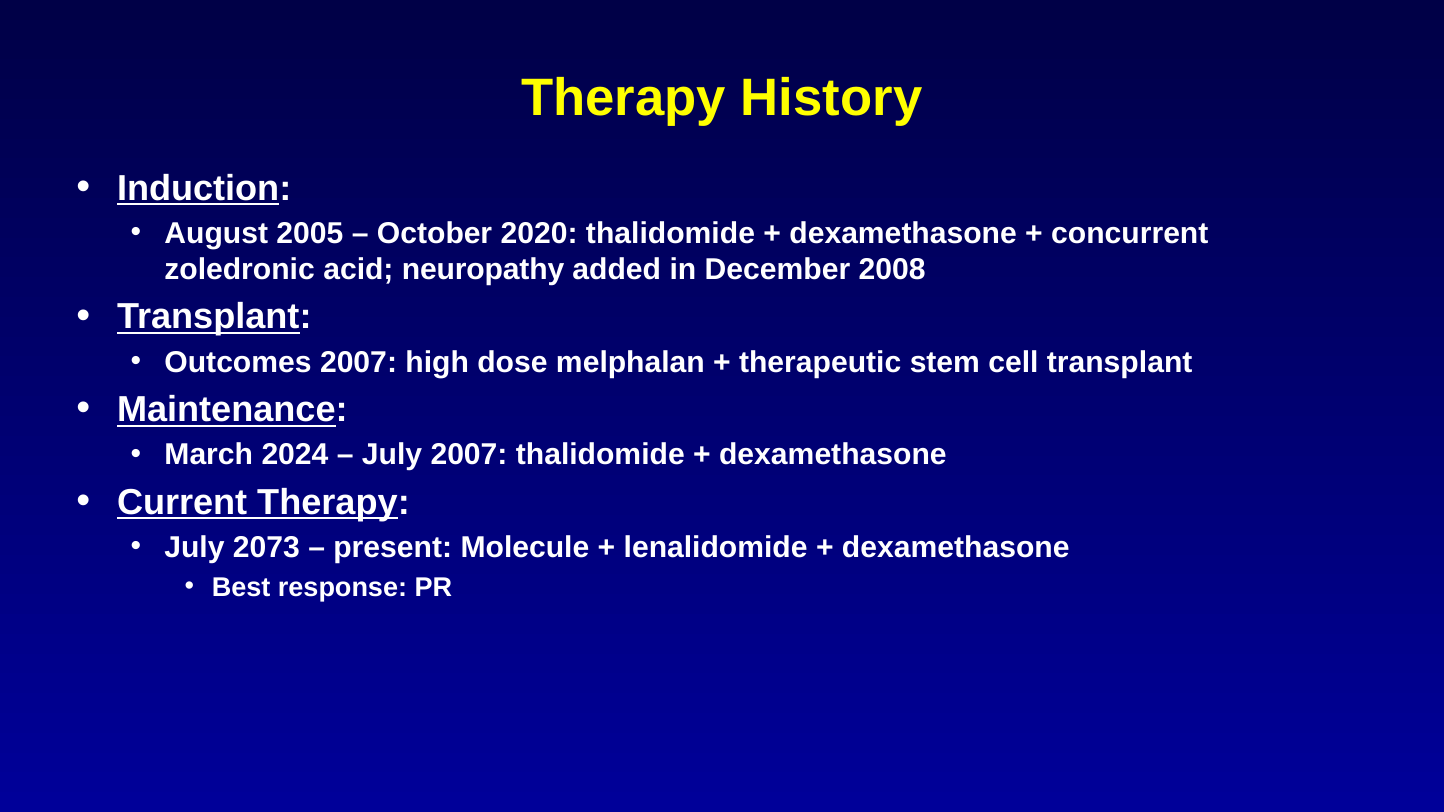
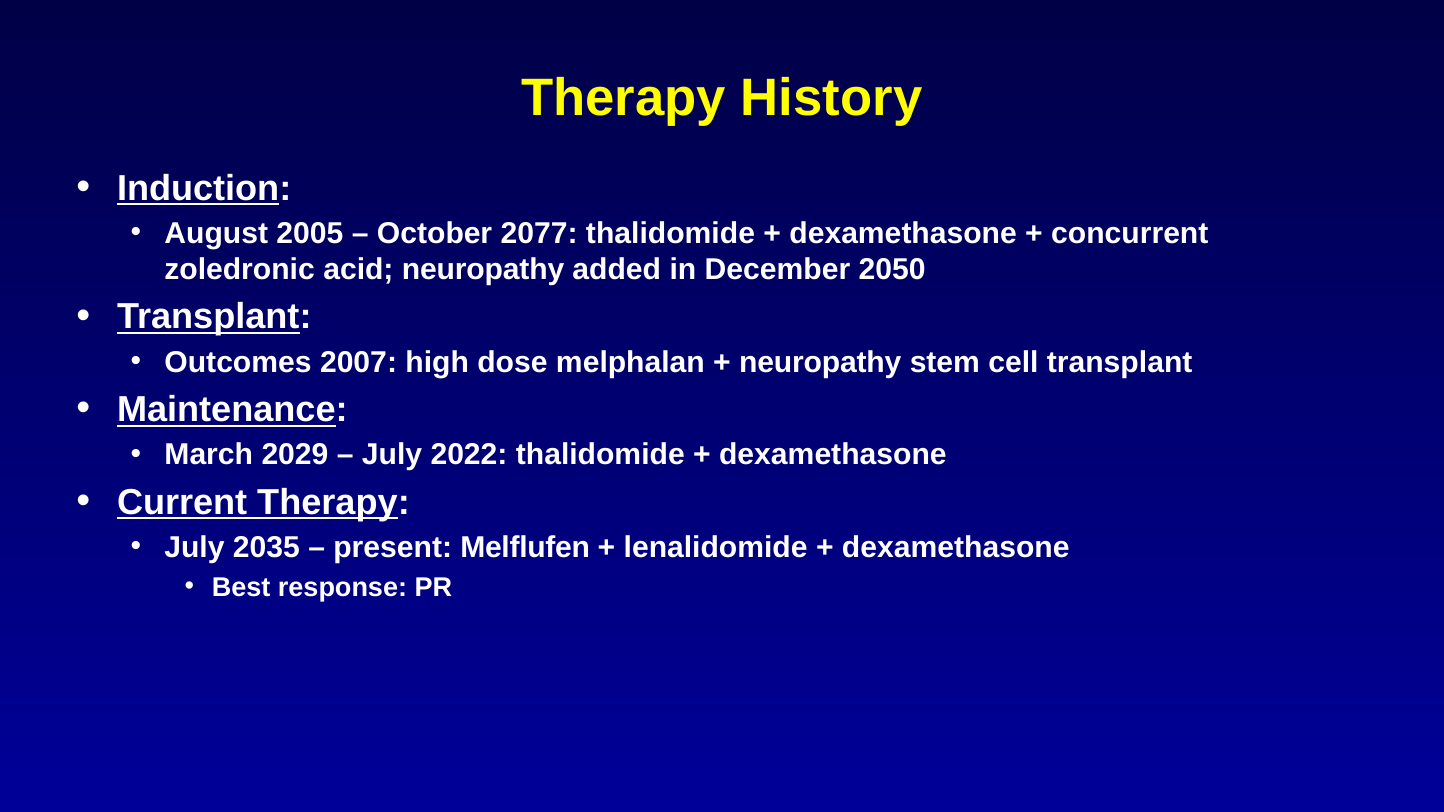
2020: 2020 -> 2077 (539, 234)
2008: 2008 -> 2050 (892, 270)
therapeutic: therapeutic -> neuropathy (820, 362)
2024: 2024 -> 2029 (295, 455)
July 2007: 2007 -> 2022 (469, 455)
2073: 2073 -> 2035 (266, 548)
Molecule: Molecule -> Melflufen (525, 548)
